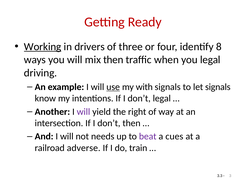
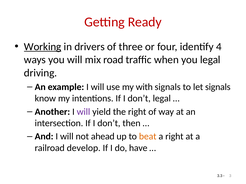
8: 8 -> 4 (219, 47)
mix then: then -> road (113, 60)
use underline: present -> none (113, 87)
needs: needs -> ahead (103, 137)
beat colour: purple -> orange (148, 137)
a cues: cues -> right (174, 137)
adverse: adverse -> develop (84, 148)
train: train -> have (138, 148)
